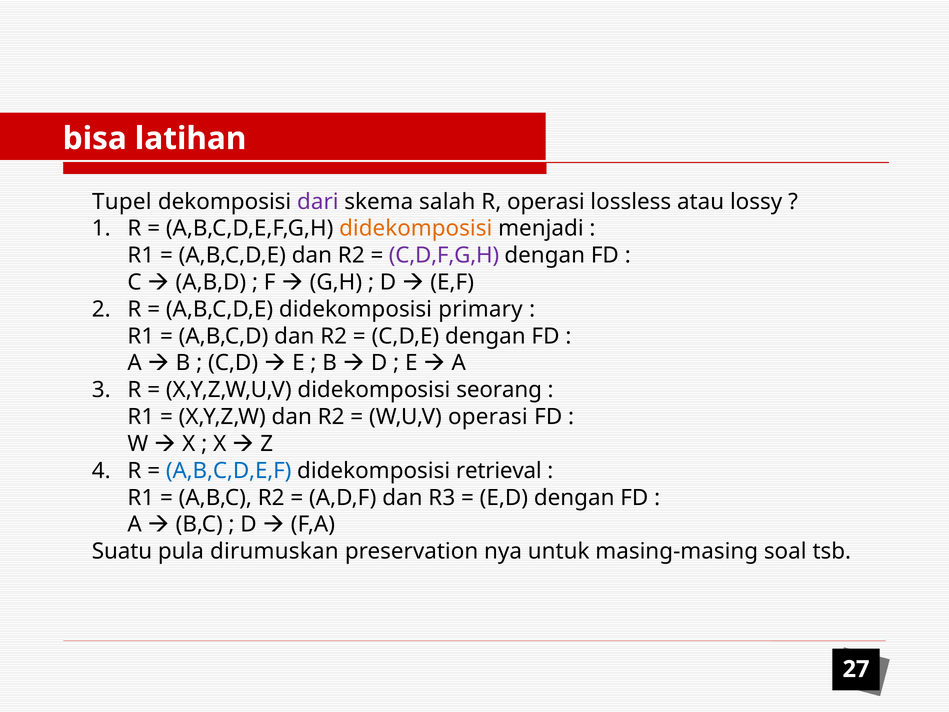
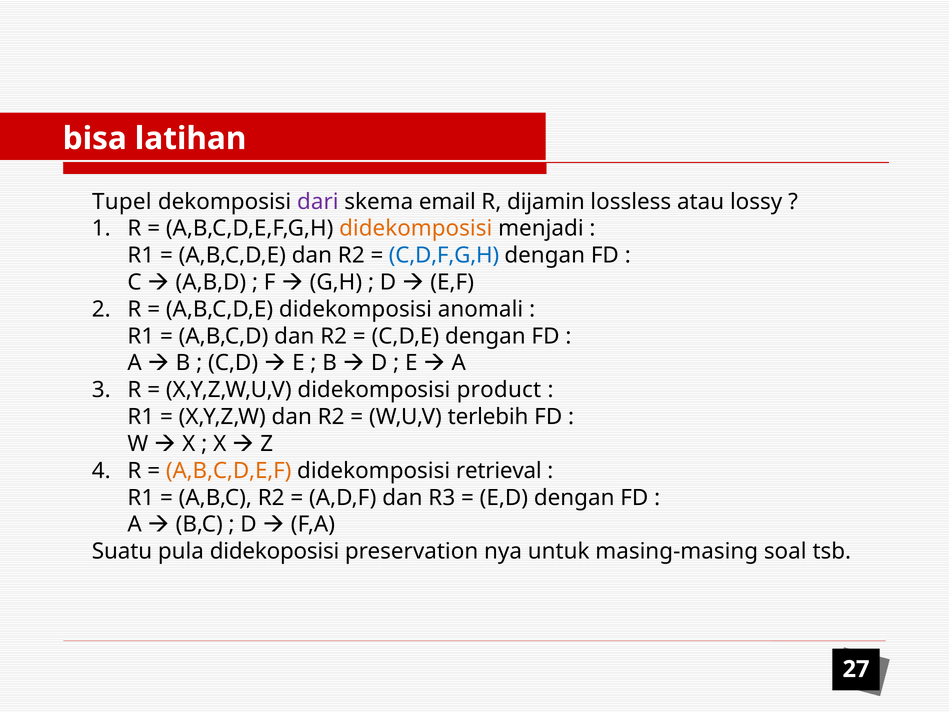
salah: salah -> email (447, 202)
R operasi: operasi -> dijamin (546, 202)
C,D,F,G,H colour: purple -> blue (444, 255)
primary: primary -> anomali (481, 309)
seorang: seorang -> product (499, 390)
W,U,V operasi: operasi -> terlebih (488, 417)
A,B,C,D,E,F colour: blue -> orange (229, 471)
dirumuskan: dirumuskan -> didekoposisi (275, 551)
